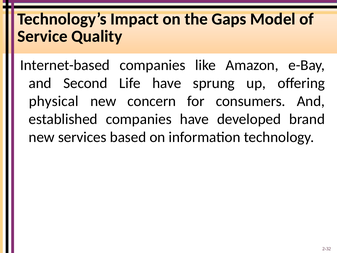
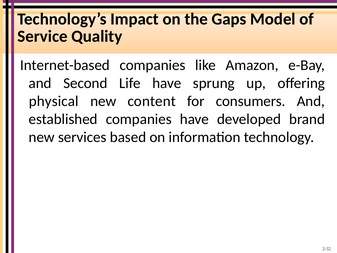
concern: concern -> content (152, 101)
